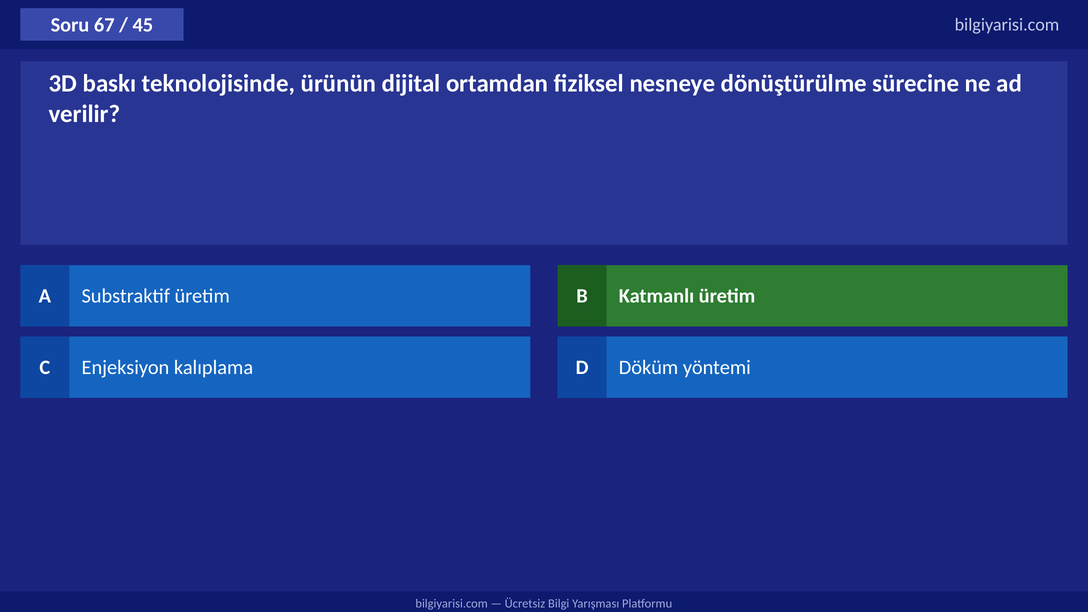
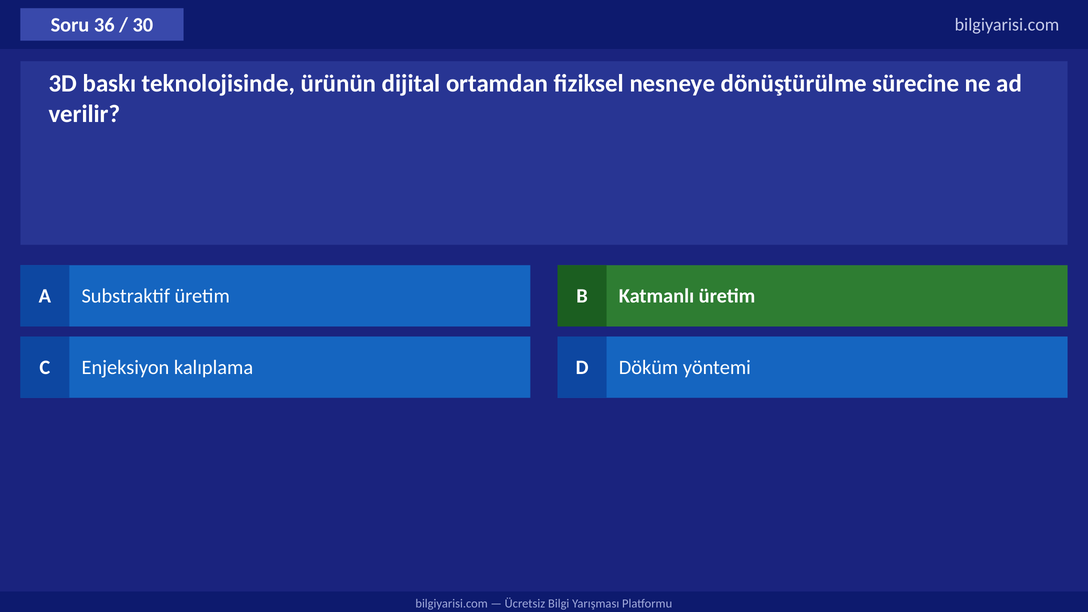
67: 67 -> 36 (104, 25)
45: 45 -> 30 (143, 25)
